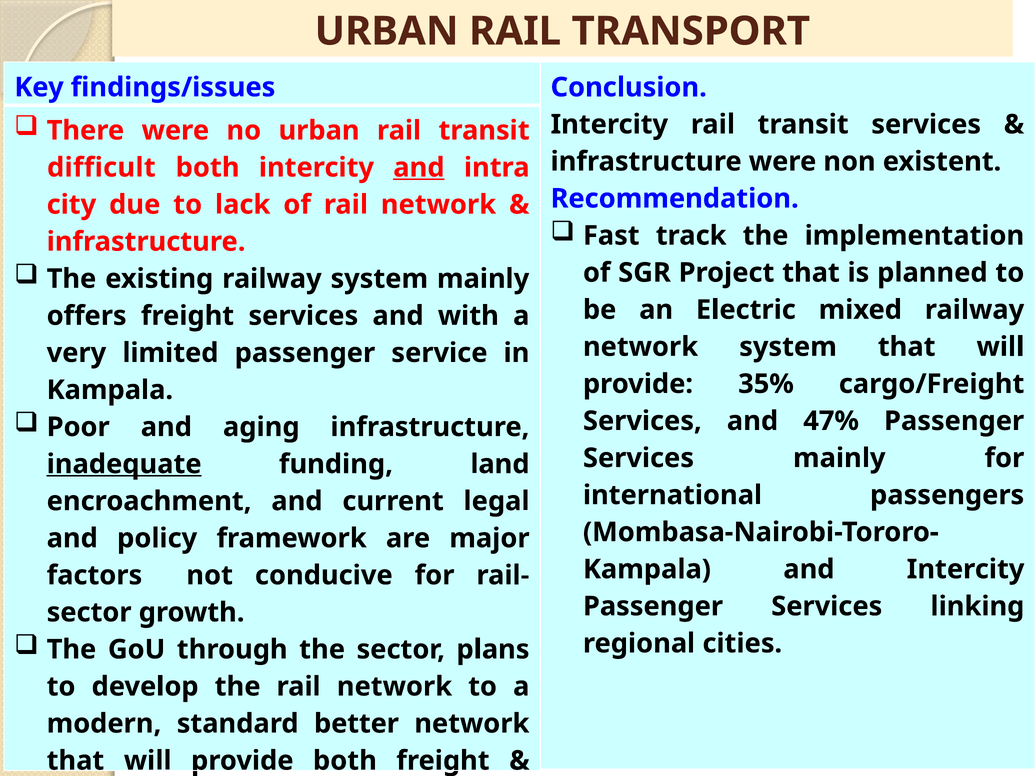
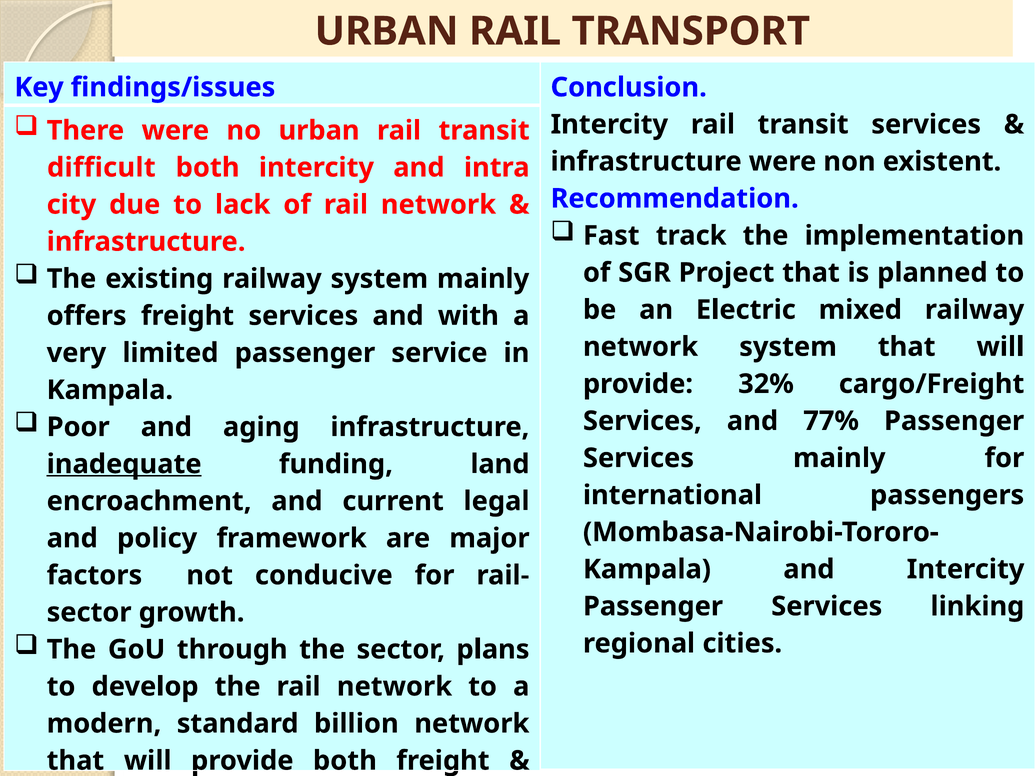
and underline: present -> none (419, 168)
35%: 35% -> 32% (766, 384)
47%: 47% -> 77% (831, 421)
better: better -> billion (356, 724)
